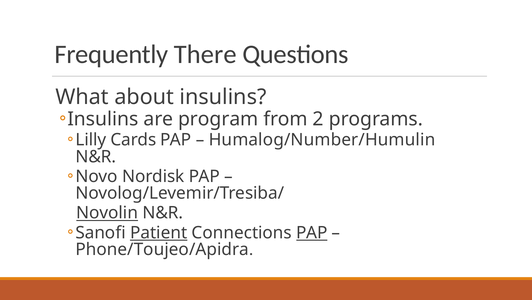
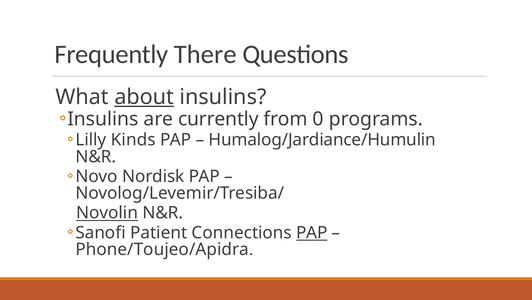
about underline: none -> present (144, 97)
program: program -> currently (218, 119)
2: 2 -> 0 (318, 119)
Cards: Cards -> Kinds (133, 140)
Humalog/Number/Humulin: Humalog/Number/Humulin -> Humalog/Jardiance/Humulin (322, 140)
Patient underline: present -> none (159, 232)
